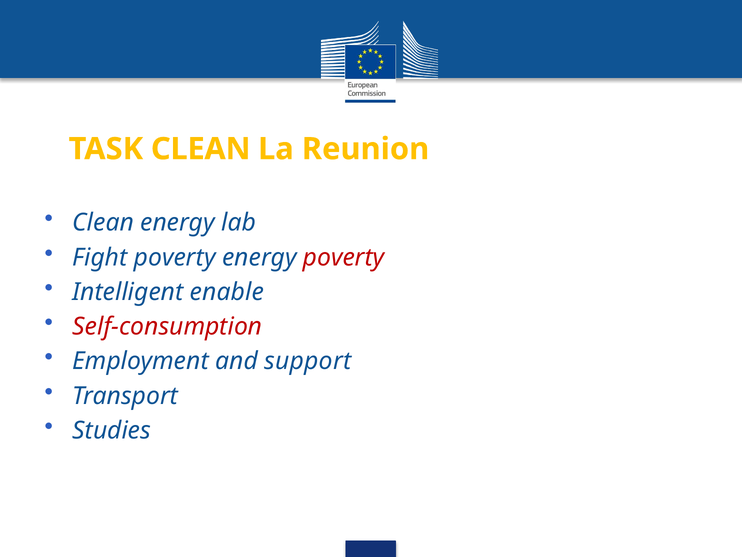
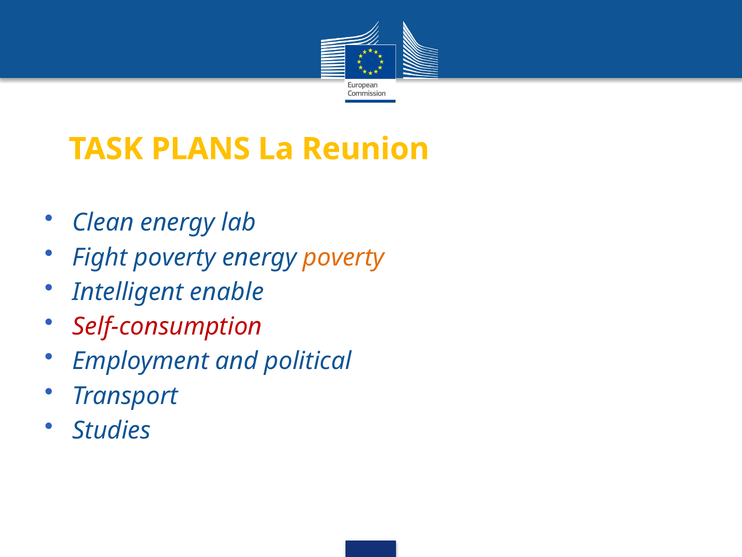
TASK CLEAN: CLEAN -> PLANS (201, 149)
poverty colour: red -> orange (344, 257)
support: support -> political (308, 361)
